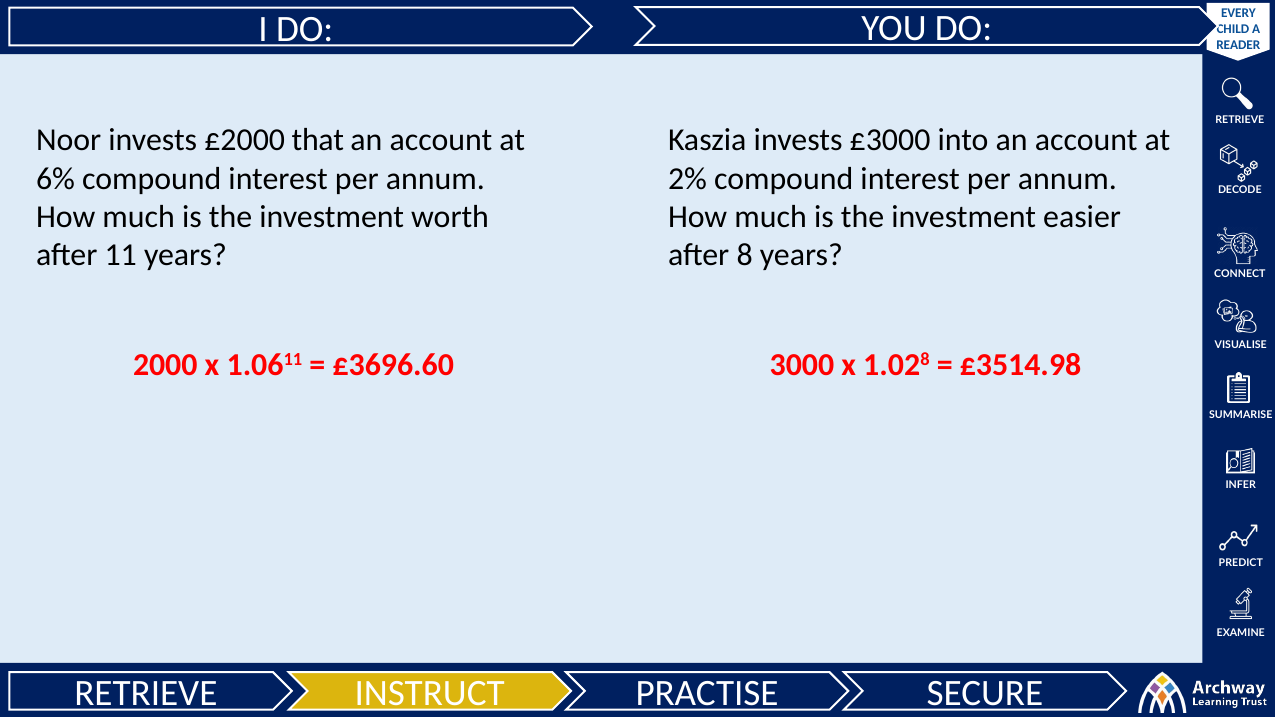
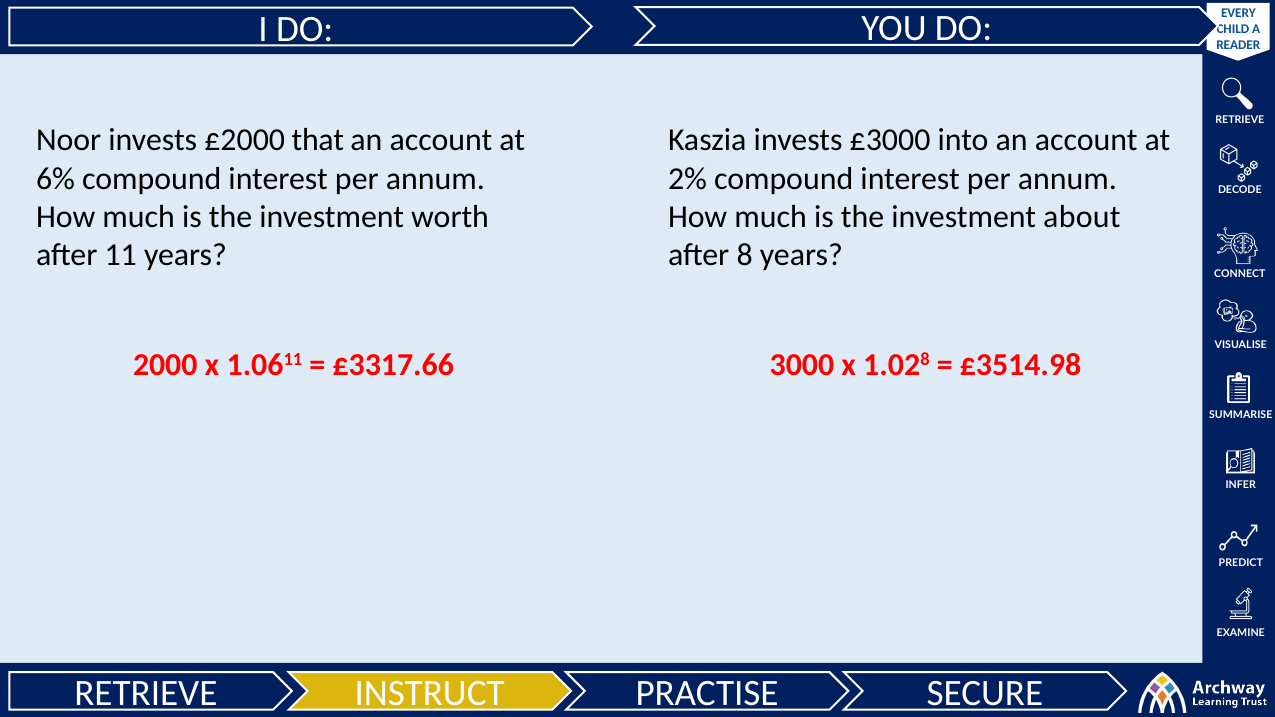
easier: easier -> about (1082, 217)
£3696.60: £3696.60 -> £3317.66 (393, 365)
